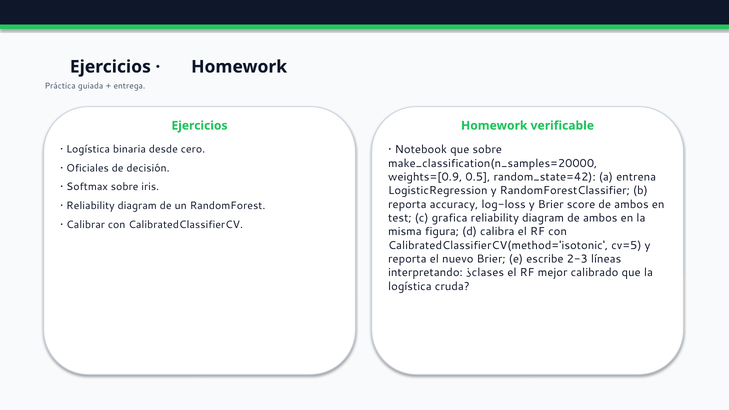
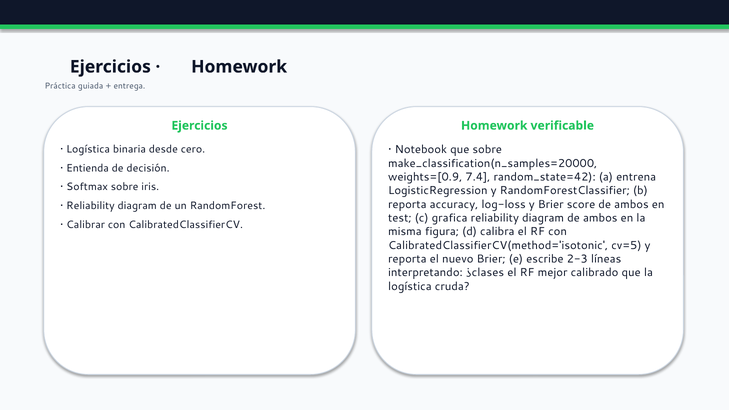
Oficiales: Oficiales -> Entienda (88, 168)
0.5: 0.5 -> 7.4 (478, 177)
